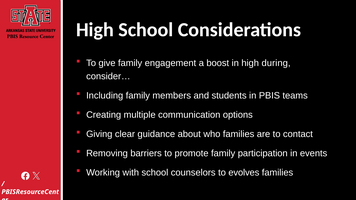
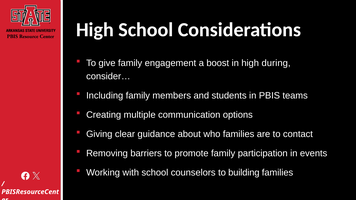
evolves: evolves -> building (244, 173)
